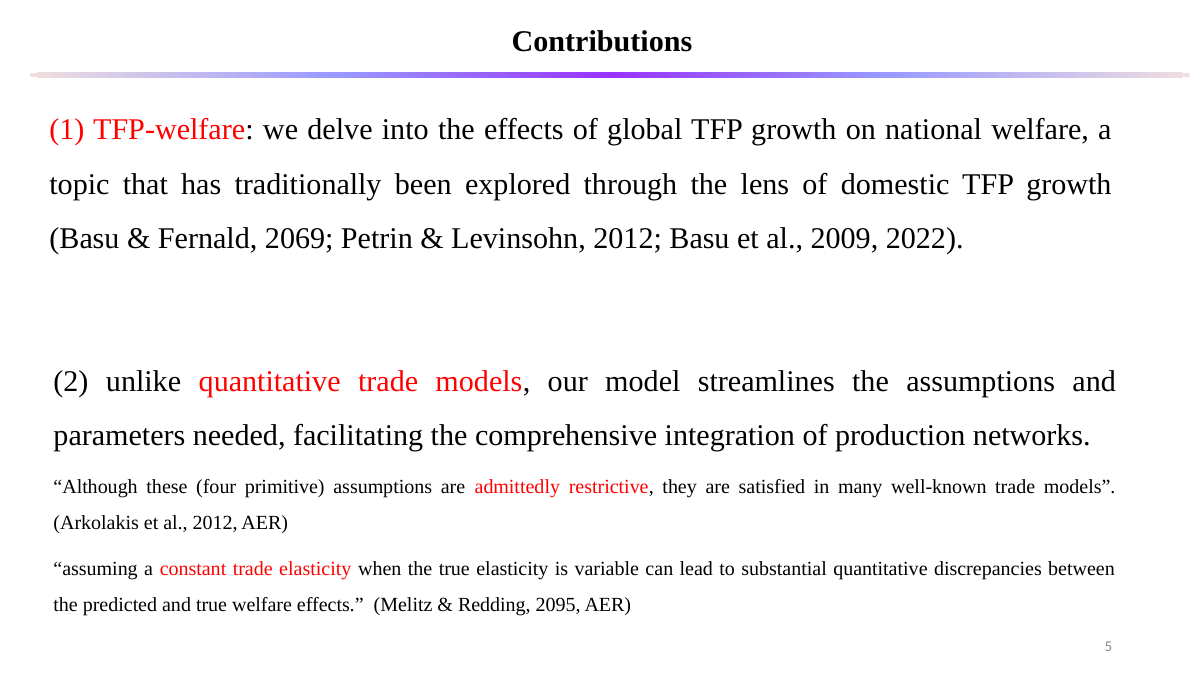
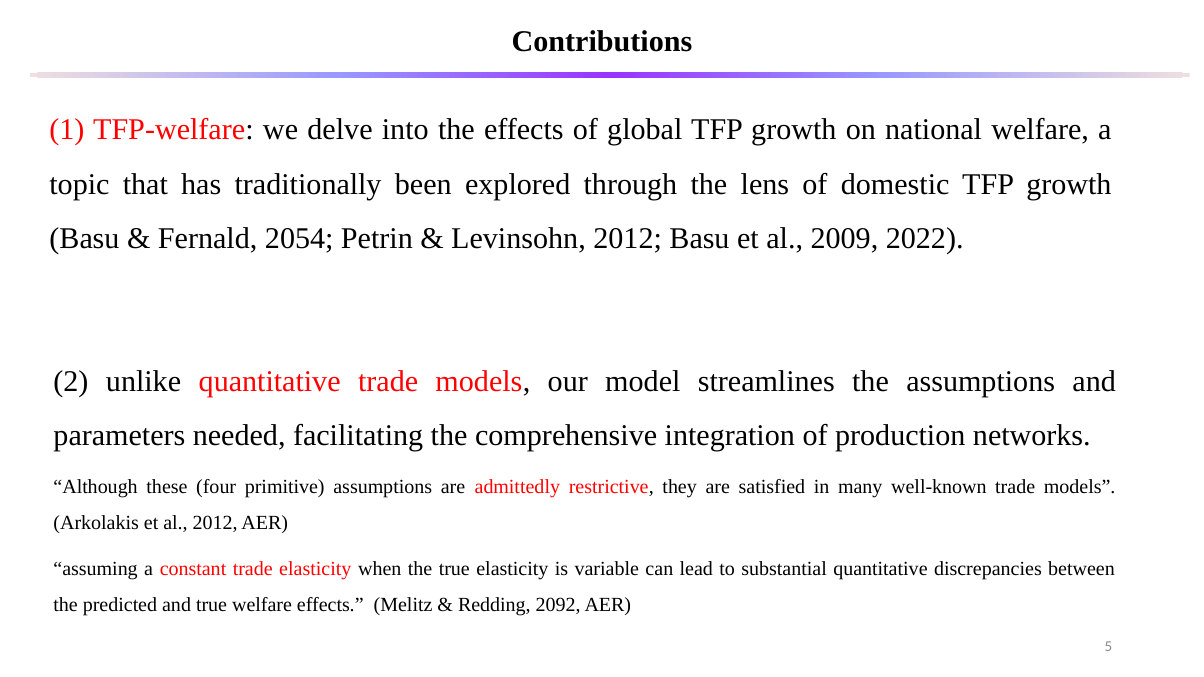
2069: 2069 -> 2054 (299, 238)
2095: 2095 -> 2092 (558, 605)
